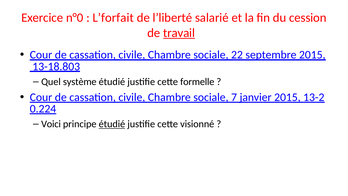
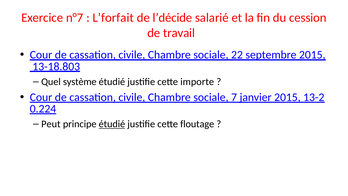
n°0: n°0 -> n°7 (75, 18)
l’liberté: l’liberté -> l’décide (172, 18)
travail underline: present -> none (179, 33)
formelle: formelle -> importe (197, 82)
Voici: Voici -> Peut (51, 124)
visionné: visionné -> floutage (197, 124)
